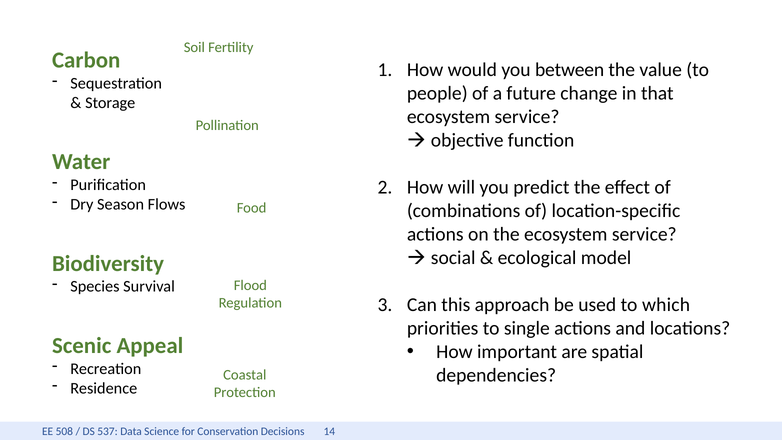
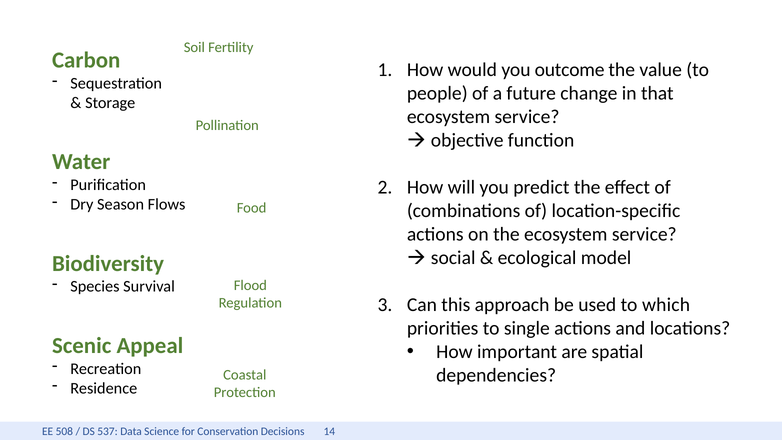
between: between -> outcome (570, 70)
